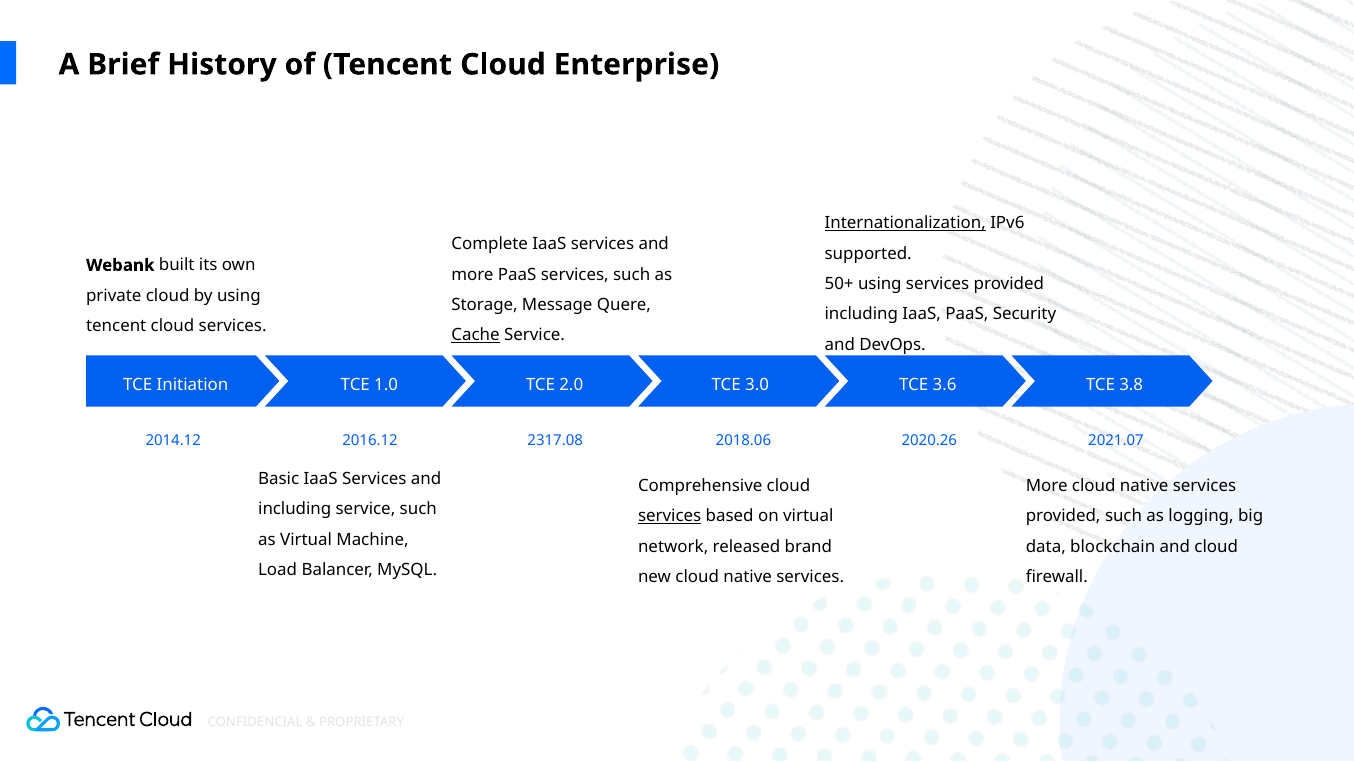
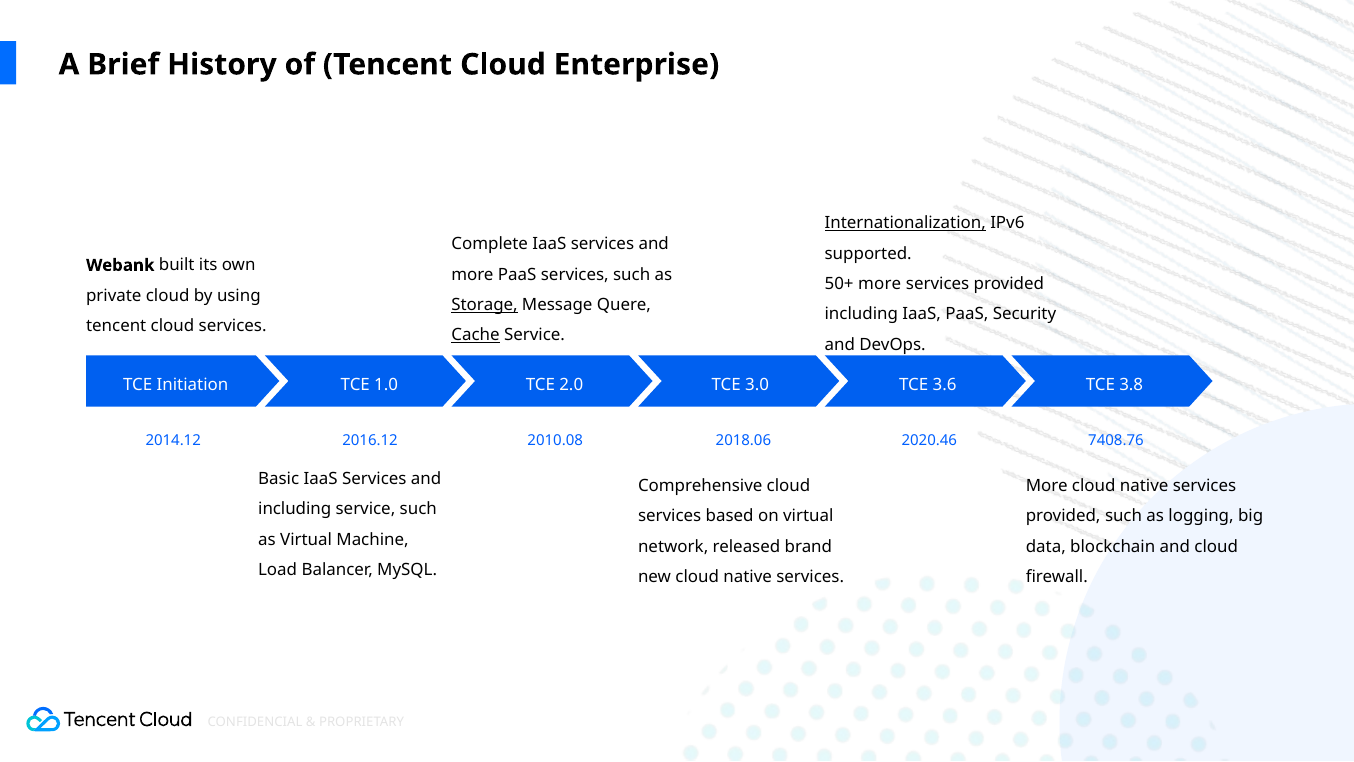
50+ using: using -> more (880, 284)
Storage underline: none -> present (485, 305)
2317.08: 2317.08 -> 2010.08 (555, 441)
2020.26: 2020.26 -> 2020.46 (929, 441)
2021.07: 2021.07 -> 7408.76 (1116, 441)
services underline: present -> none (670, 516)
